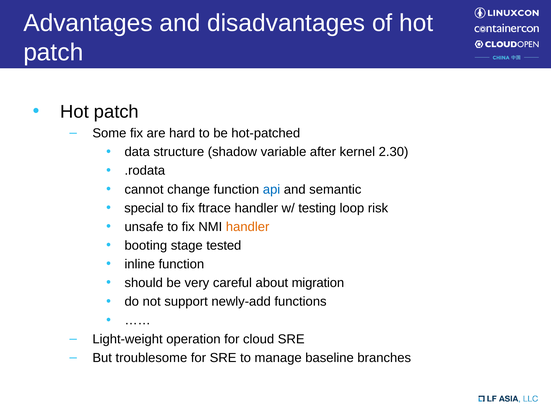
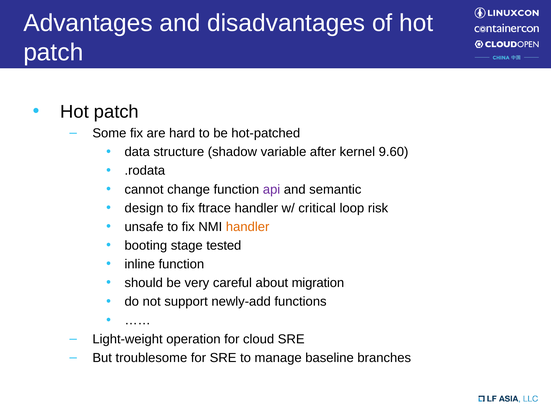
2.30: 2.30 -> 9.60 (394, 152)
api colour: blue -> purple (272, 189)
special: special -> design (144, 208)
testing: testing -> critical (317, 208)
